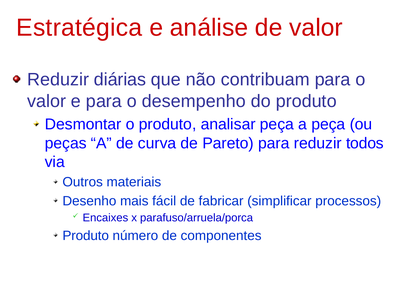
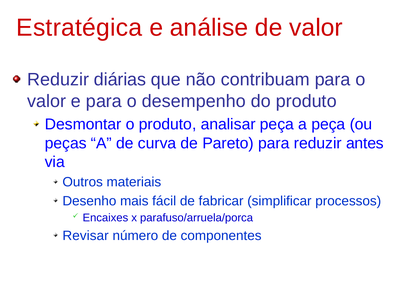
todos: todos -> antes (365, 143)
Produto: Produto -> Revisar (86, 236)
